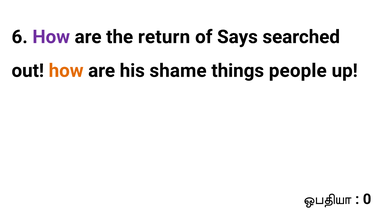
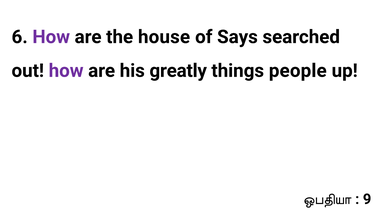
return: return -> house (164, 37)
how colour: orange -> purple (66, 71)
shame: shame -> greatly (178, 71)
0: 0 -> 9 (367, 199)
